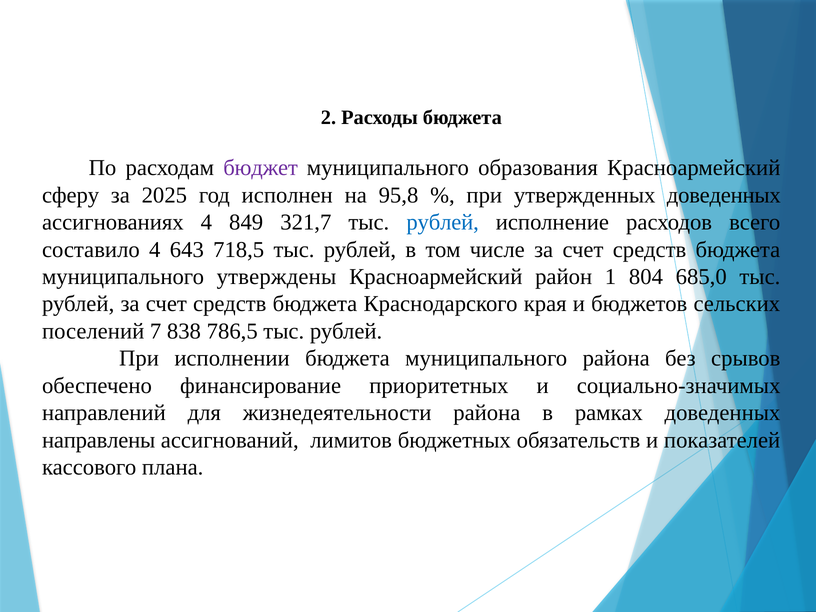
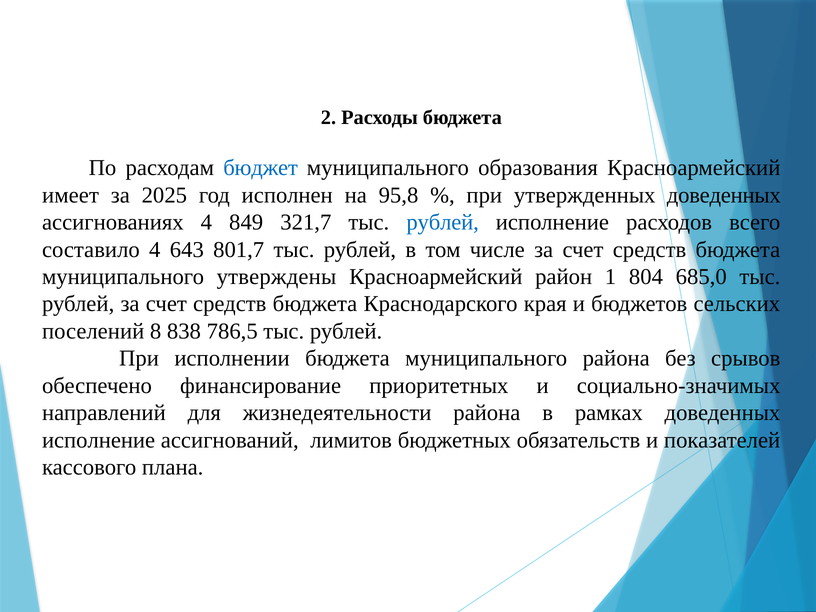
бюджет colour: purple -> blue (261, 168)
сферу: сферу -> имеет (70, 195)
718,5: 718,5 -> 801,7 (239, 250)
7: 7 -> 8 (156, 331)
направлены: направлены -> исполнение (99, 440)
